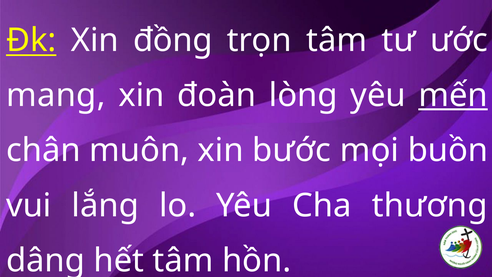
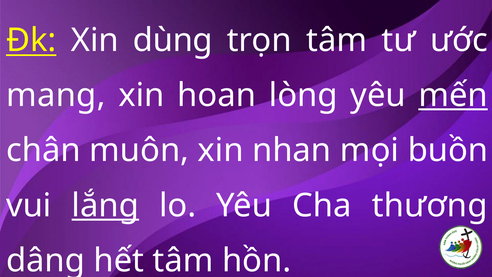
đồng: đồng -> dùng (173, 40)
đoàn: đoàn -> hoan (217, 95)
bước: bước -> nhan (292, 150)
lắng underline: none -> present (105, 205)
